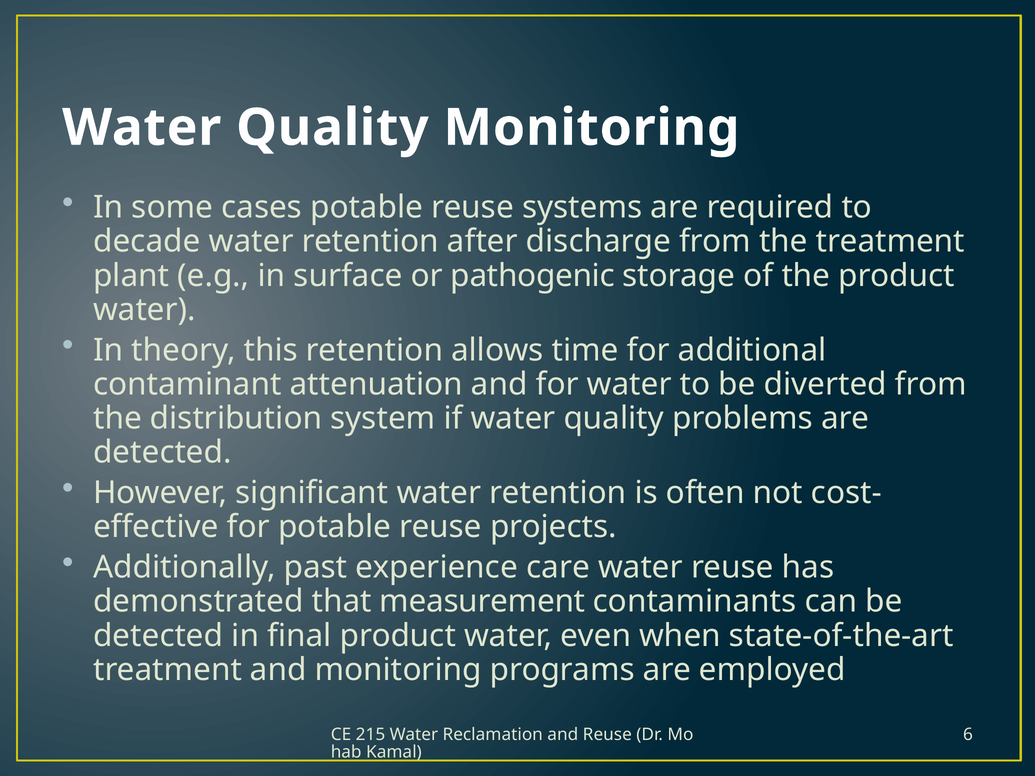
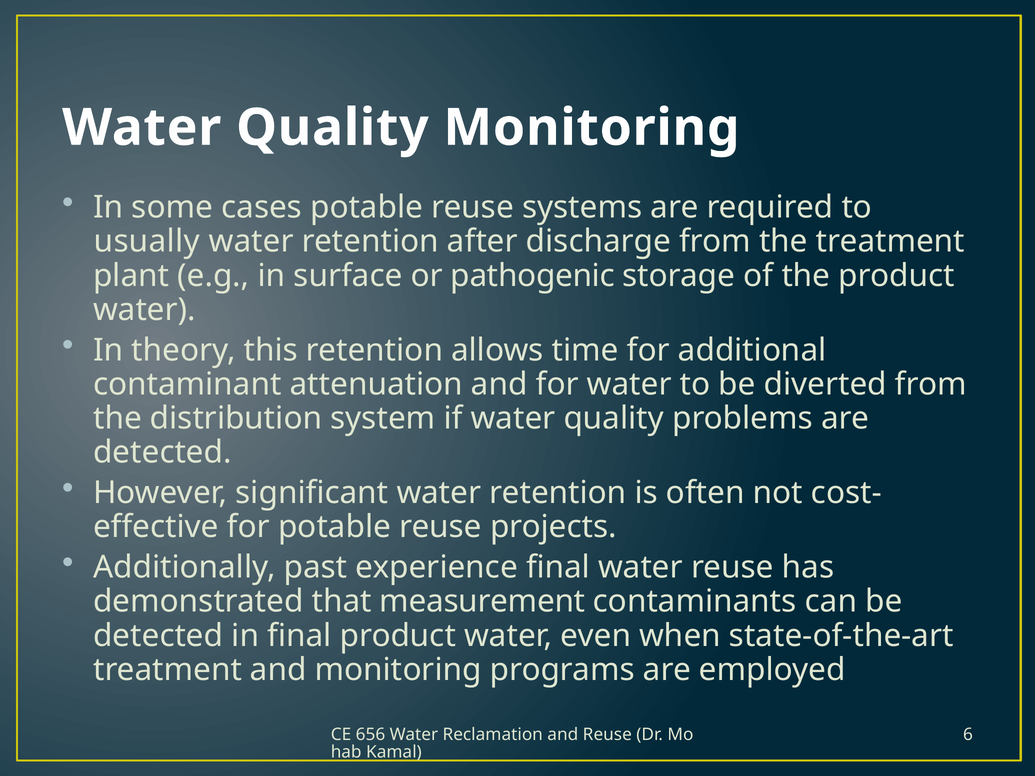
decade: decade -> usually (147, 242)
experience care: care -> final (558, 568)
215: 215 -> 656 (370, 735)
